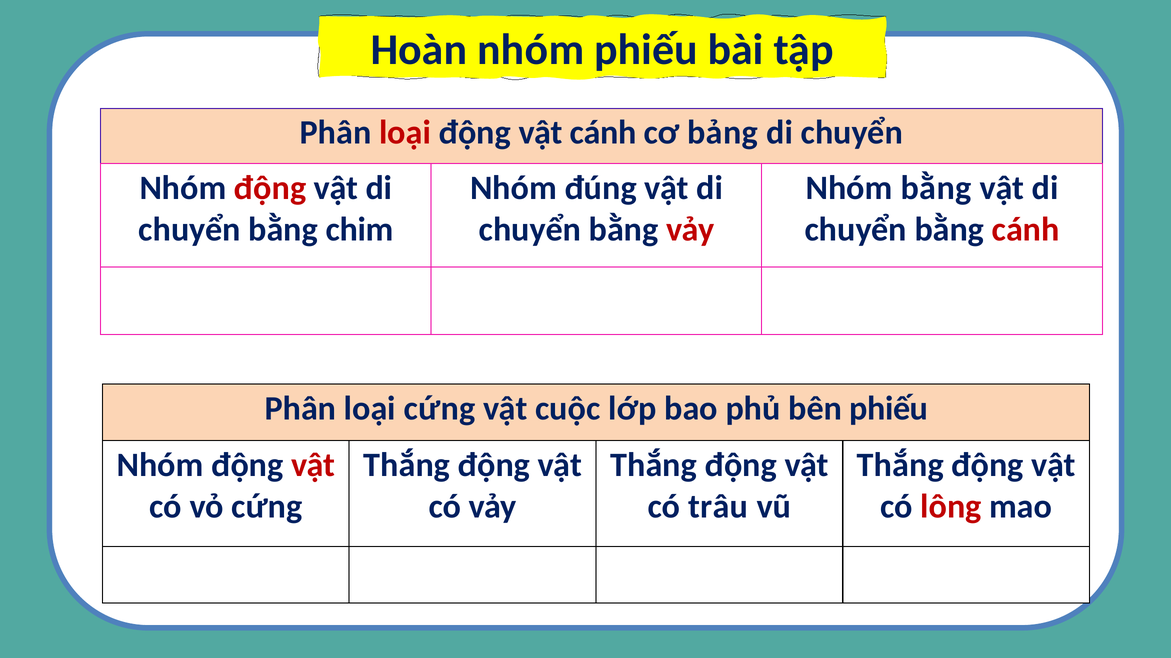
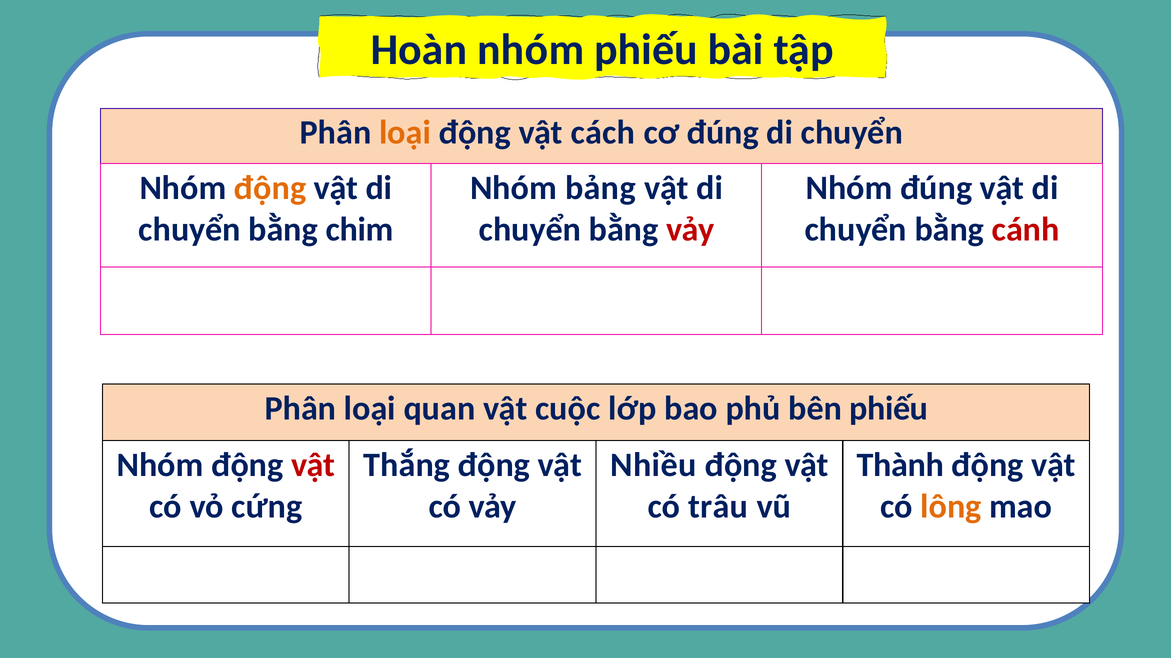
loại colour: red -> orange (405, 133)
vật cánh: cánh -> cách (603, 133)
cơ bảng: bảng -> đúng (723, 133)
động colour: red -> orange (270, 188)
đúng: đúng -> bảng (600, 188)
Nhóm bằng: bằng -> đúng (936, 188)
loại cứng: cứng -> quan (440, 409)
Thắng: Thắng -> Nhiều (653, 465)
Thắng: Thắng -> Thành (901, 465)
lông colour: red -> orange (951, 507)
